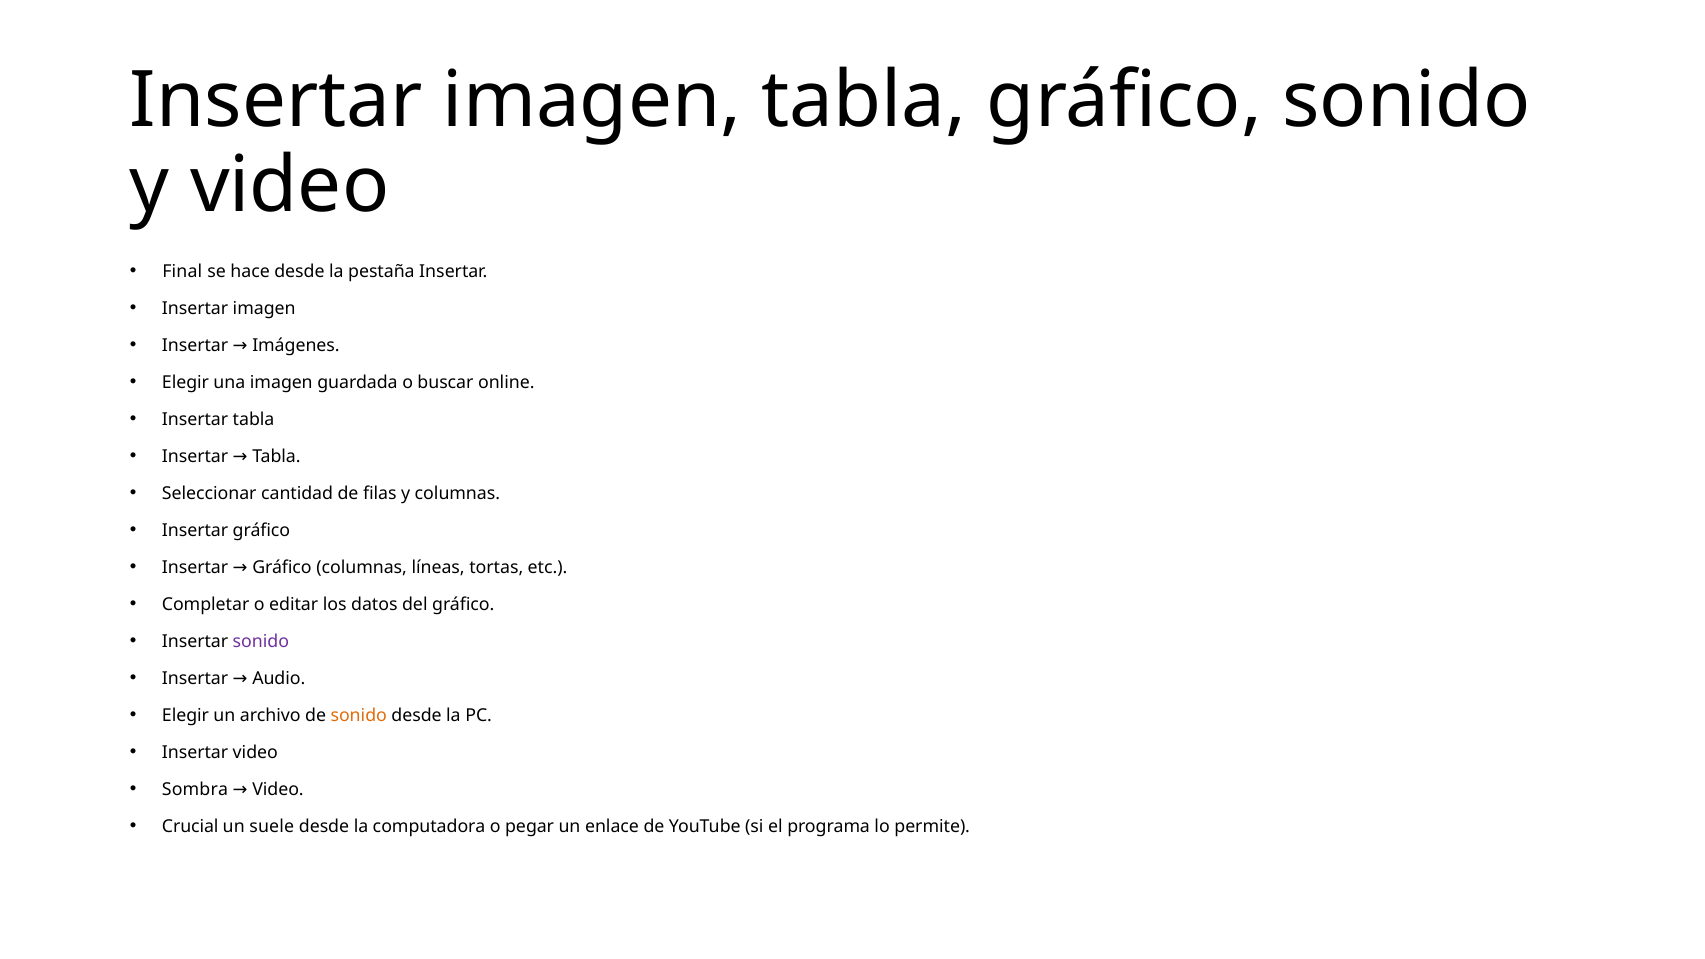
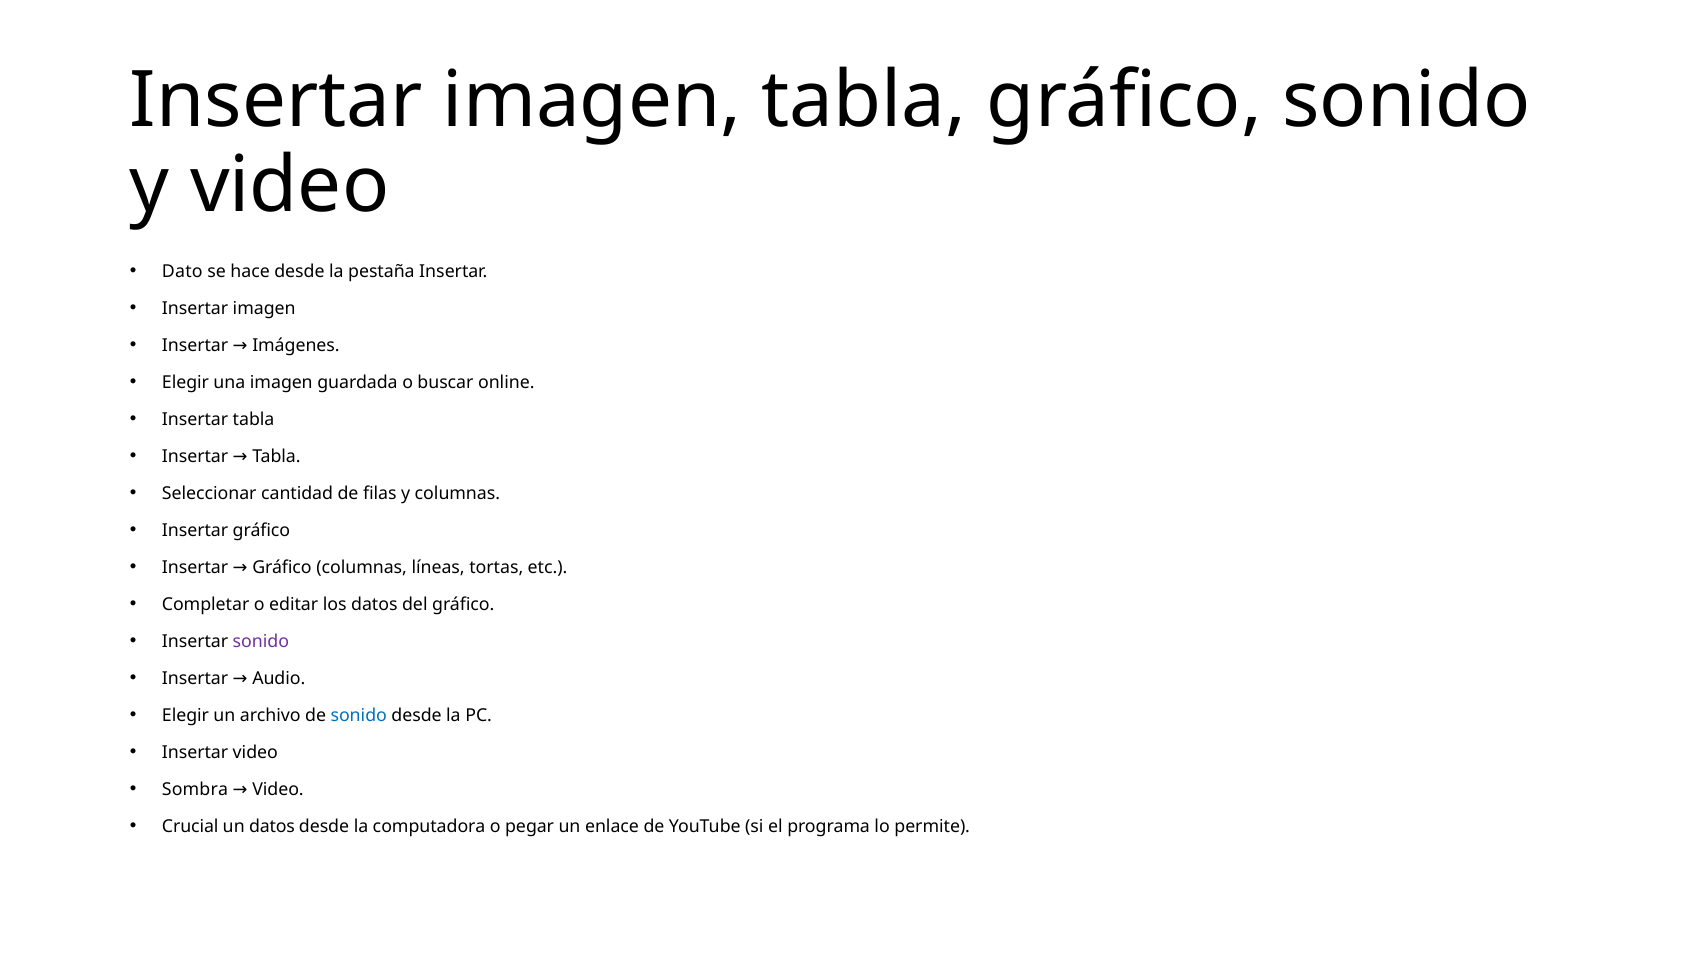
Final: Final -> Dato (182, 271)
sonido colour: orange -> blue (359, 715)
un suele: suele -> datos (272, 826)
